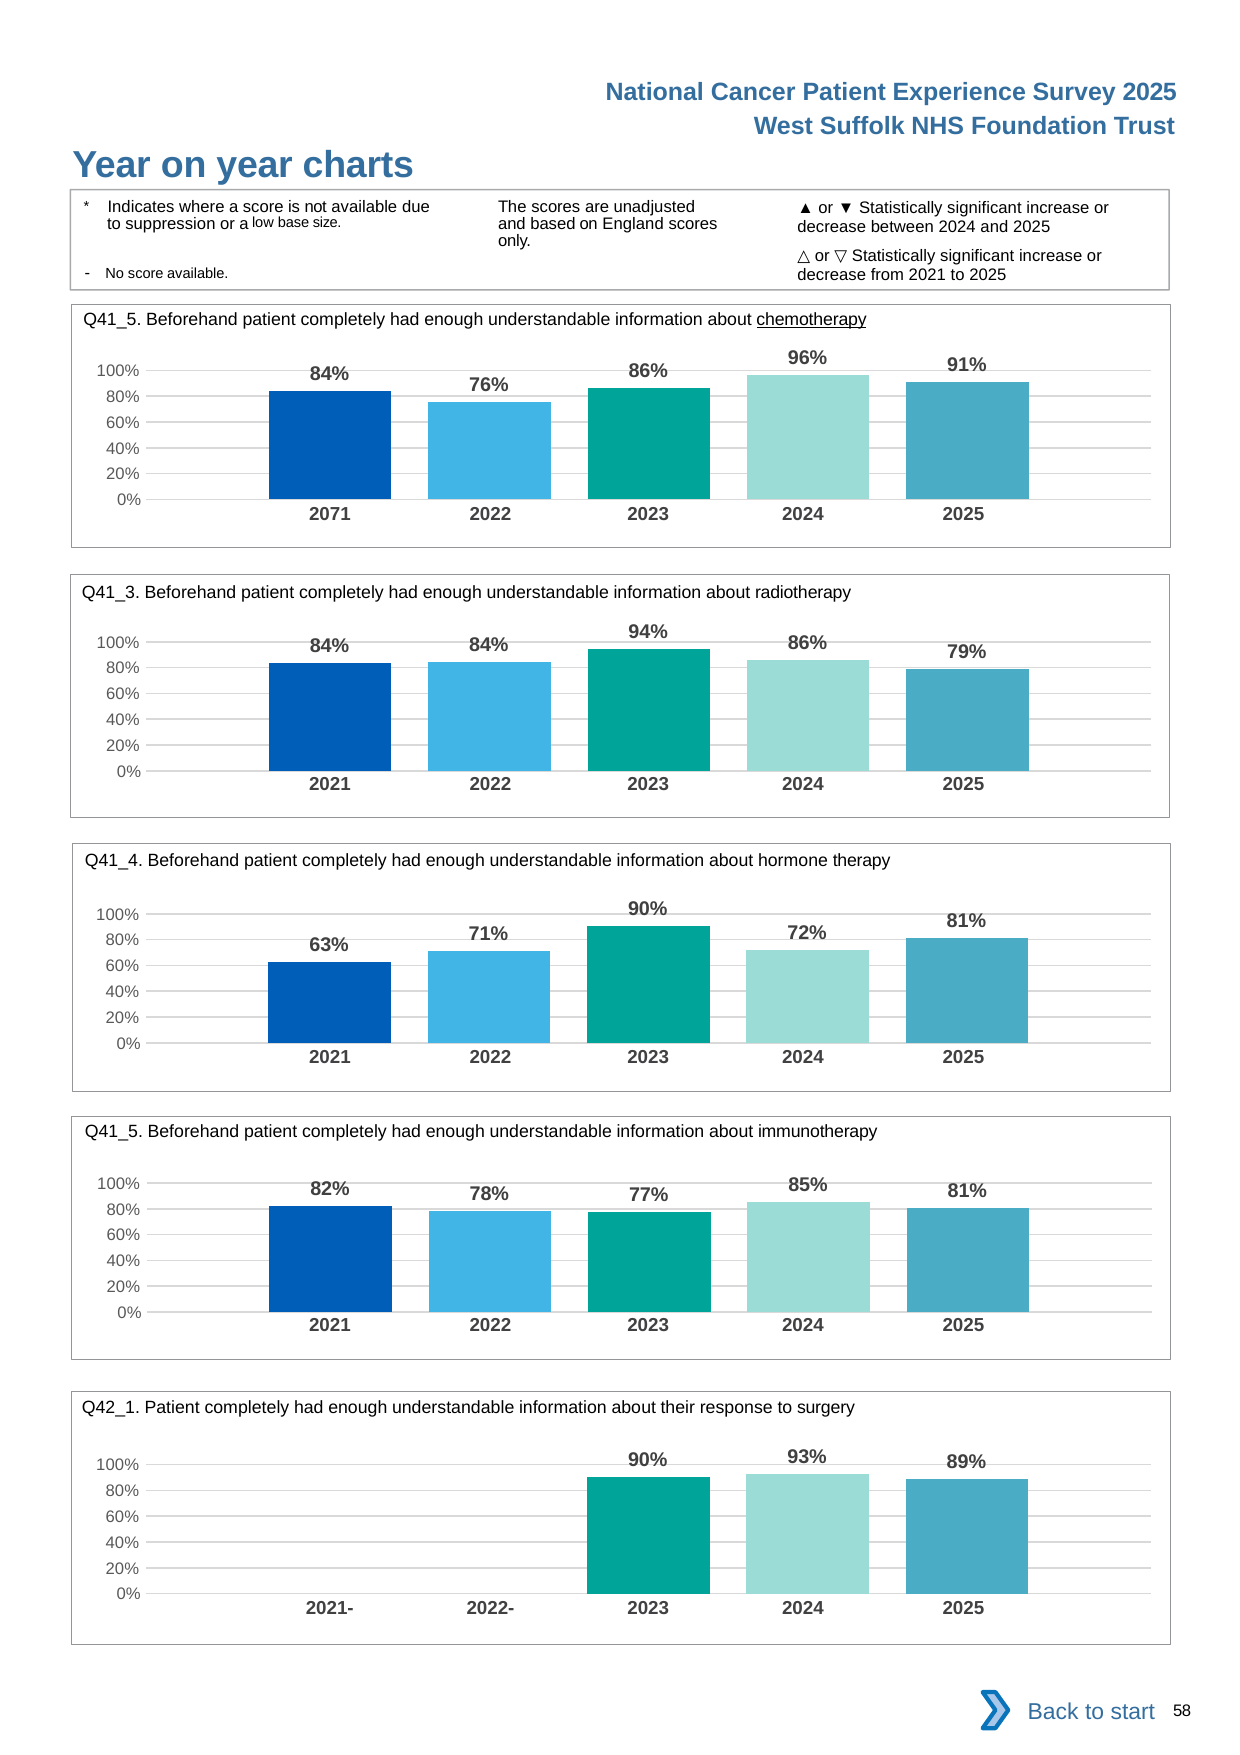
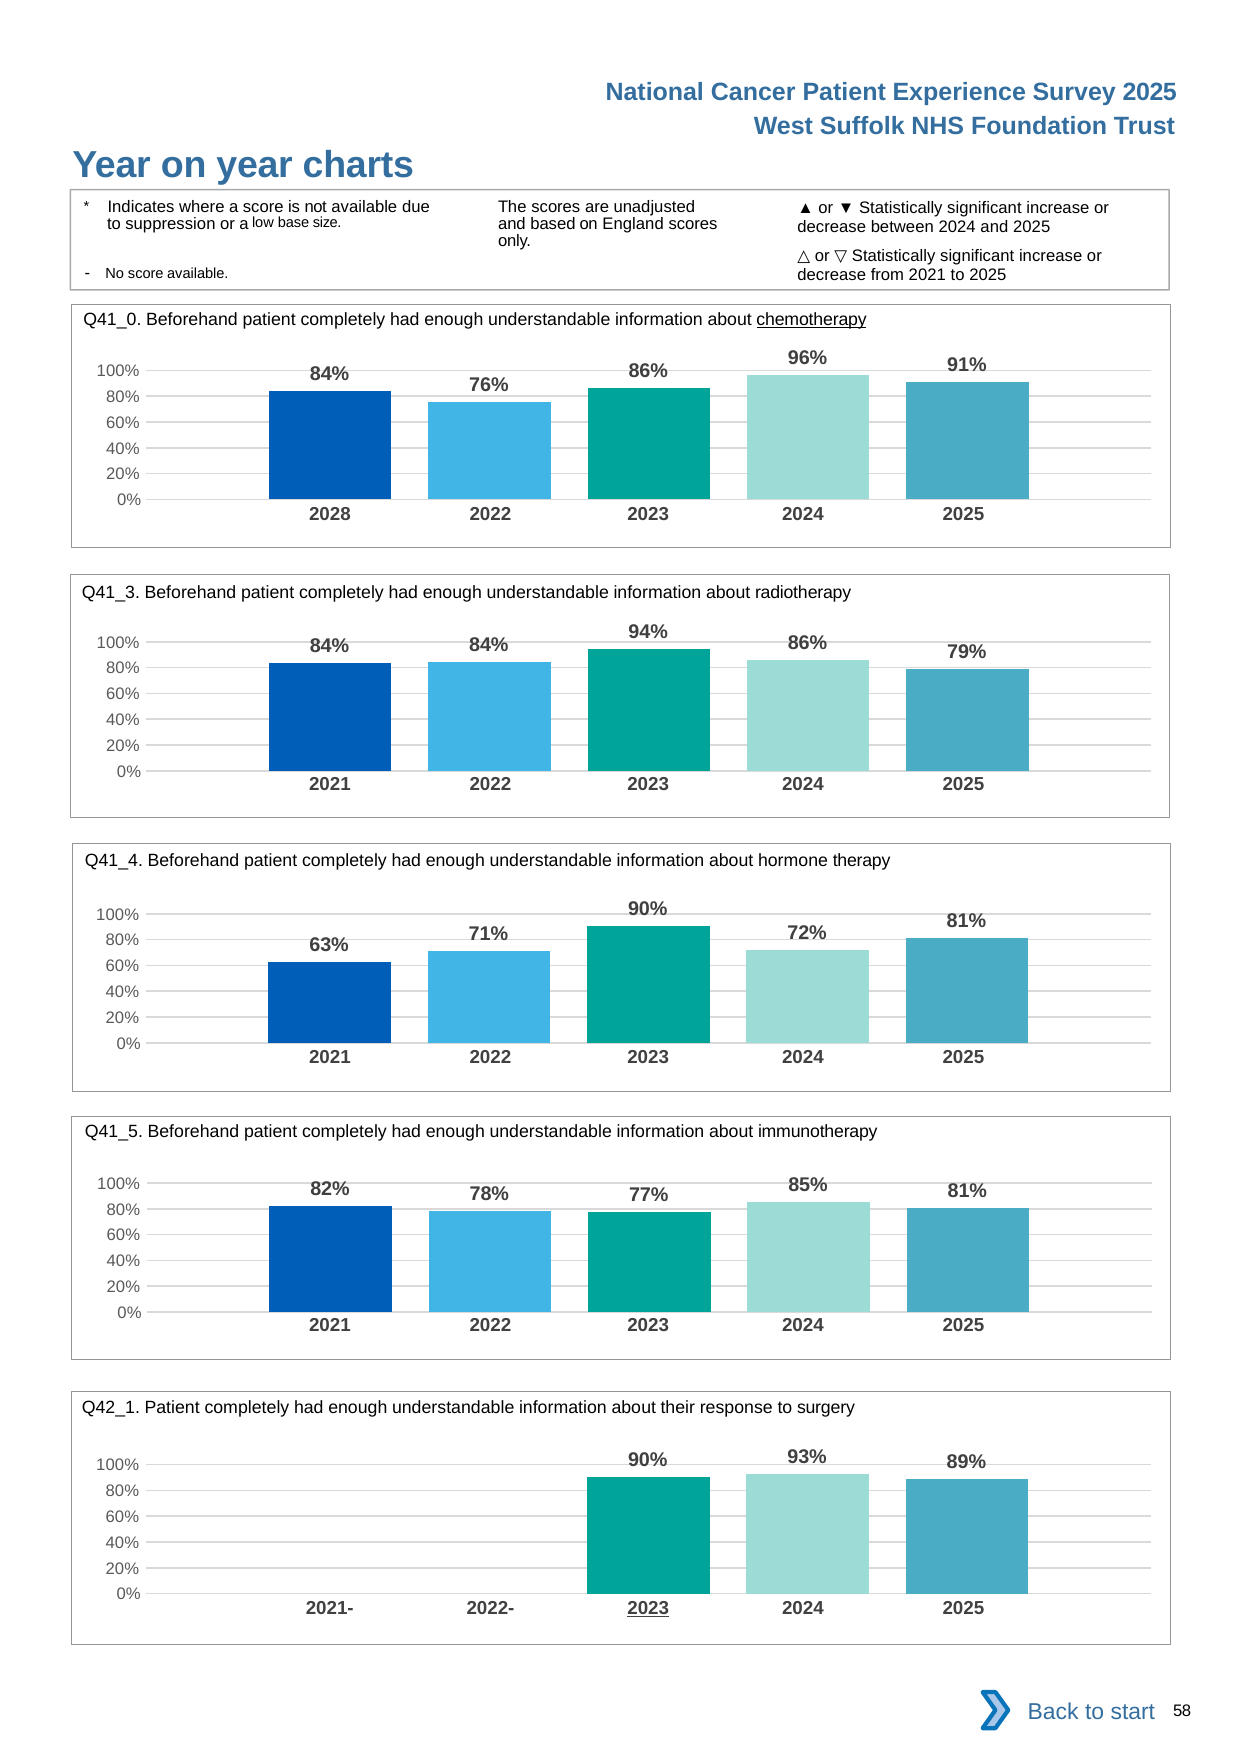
Q41_5: Q41_5 -> Q41_0 (112, 320)
2071: 2071 -> 2028 (330, 514)
2023 underline: none -> present (648, 1608)
